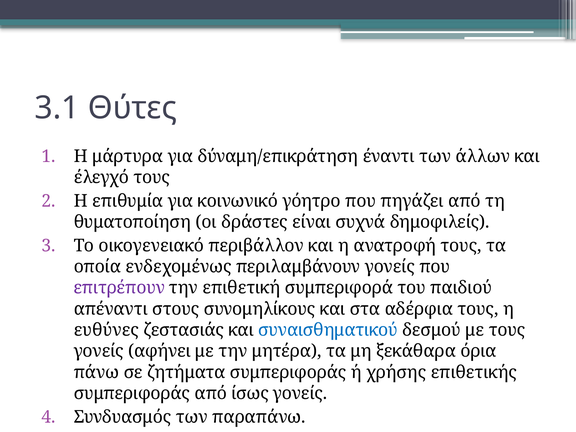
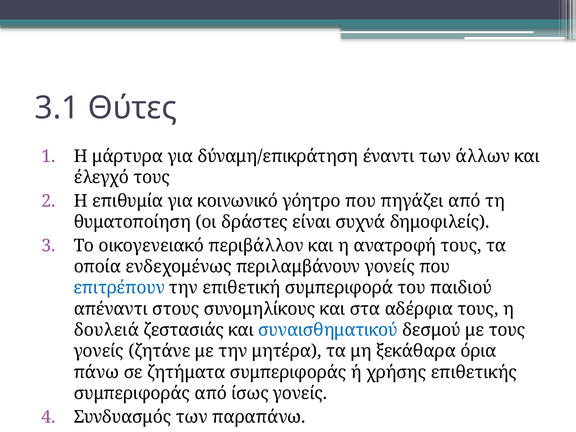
επιτρέπουν colour: purple -> blue (119, 288)
ευθύνες: ευθύνες -> δουλειά (106, 330)
αφήνει: αφήνει -> ζητάνε (159, 351)
